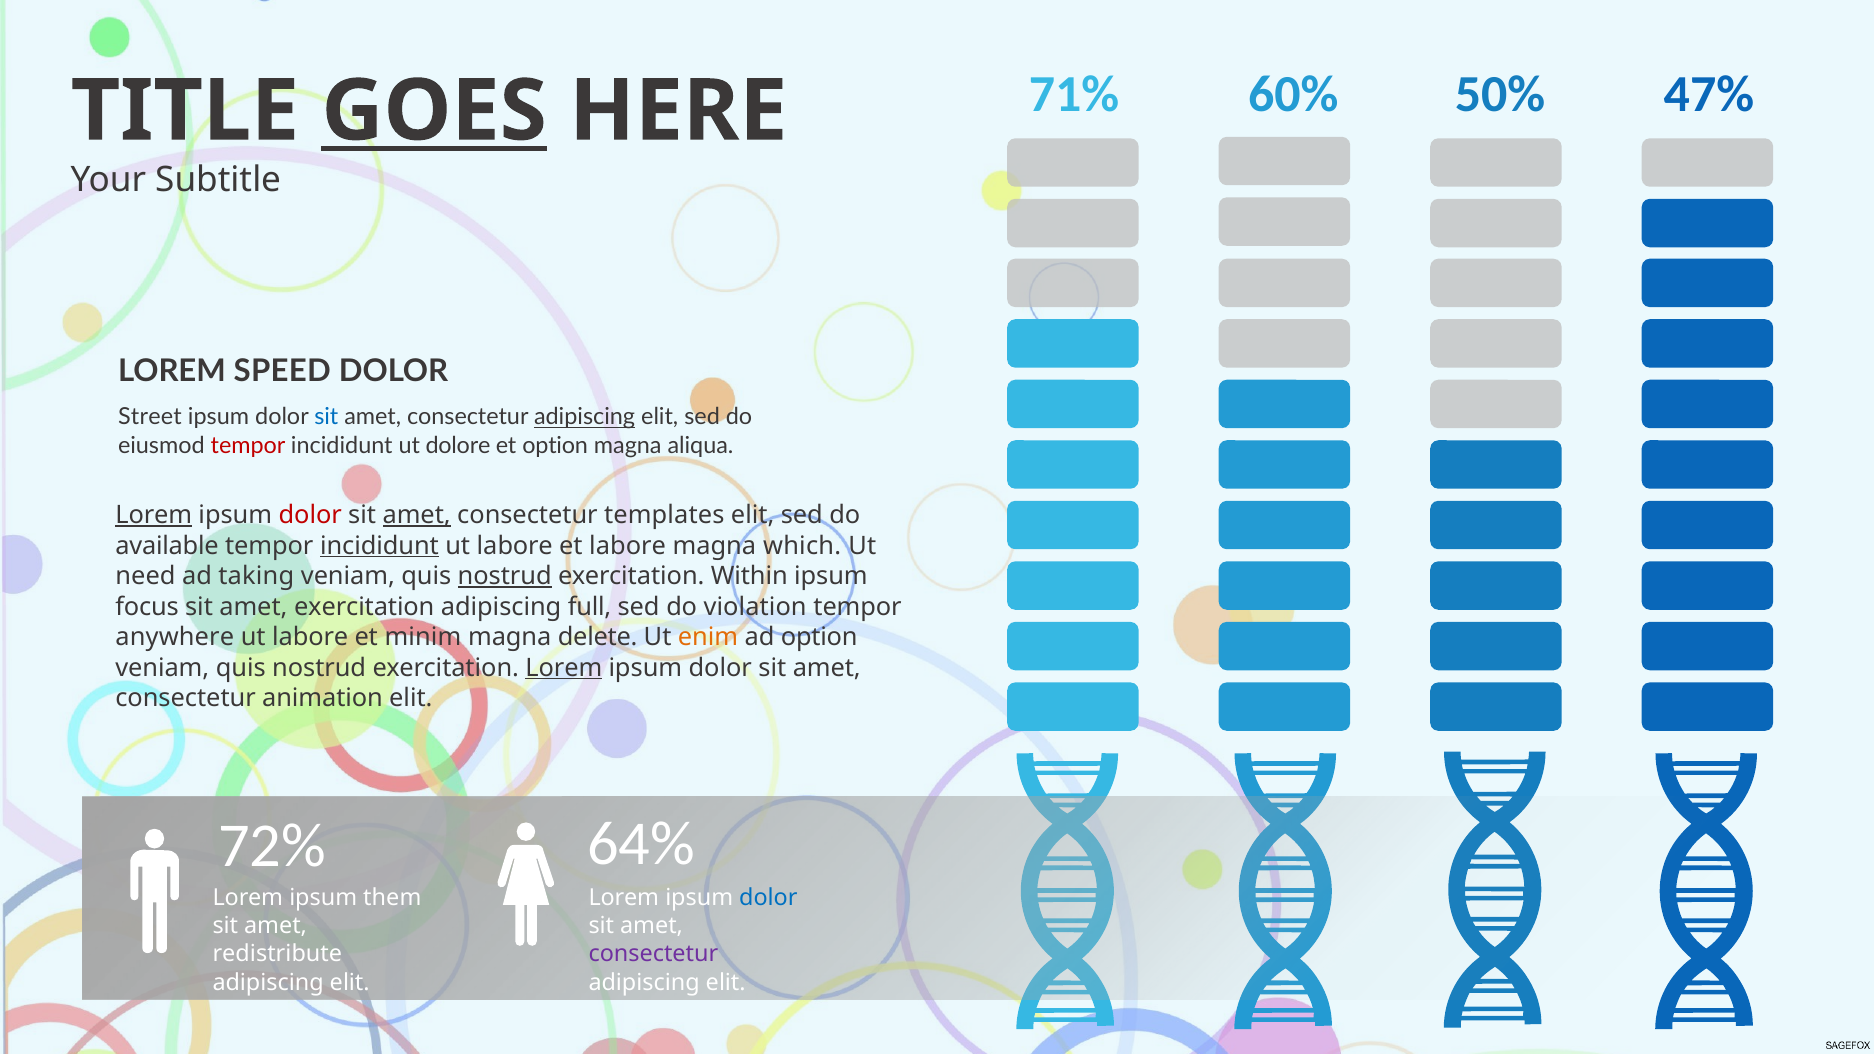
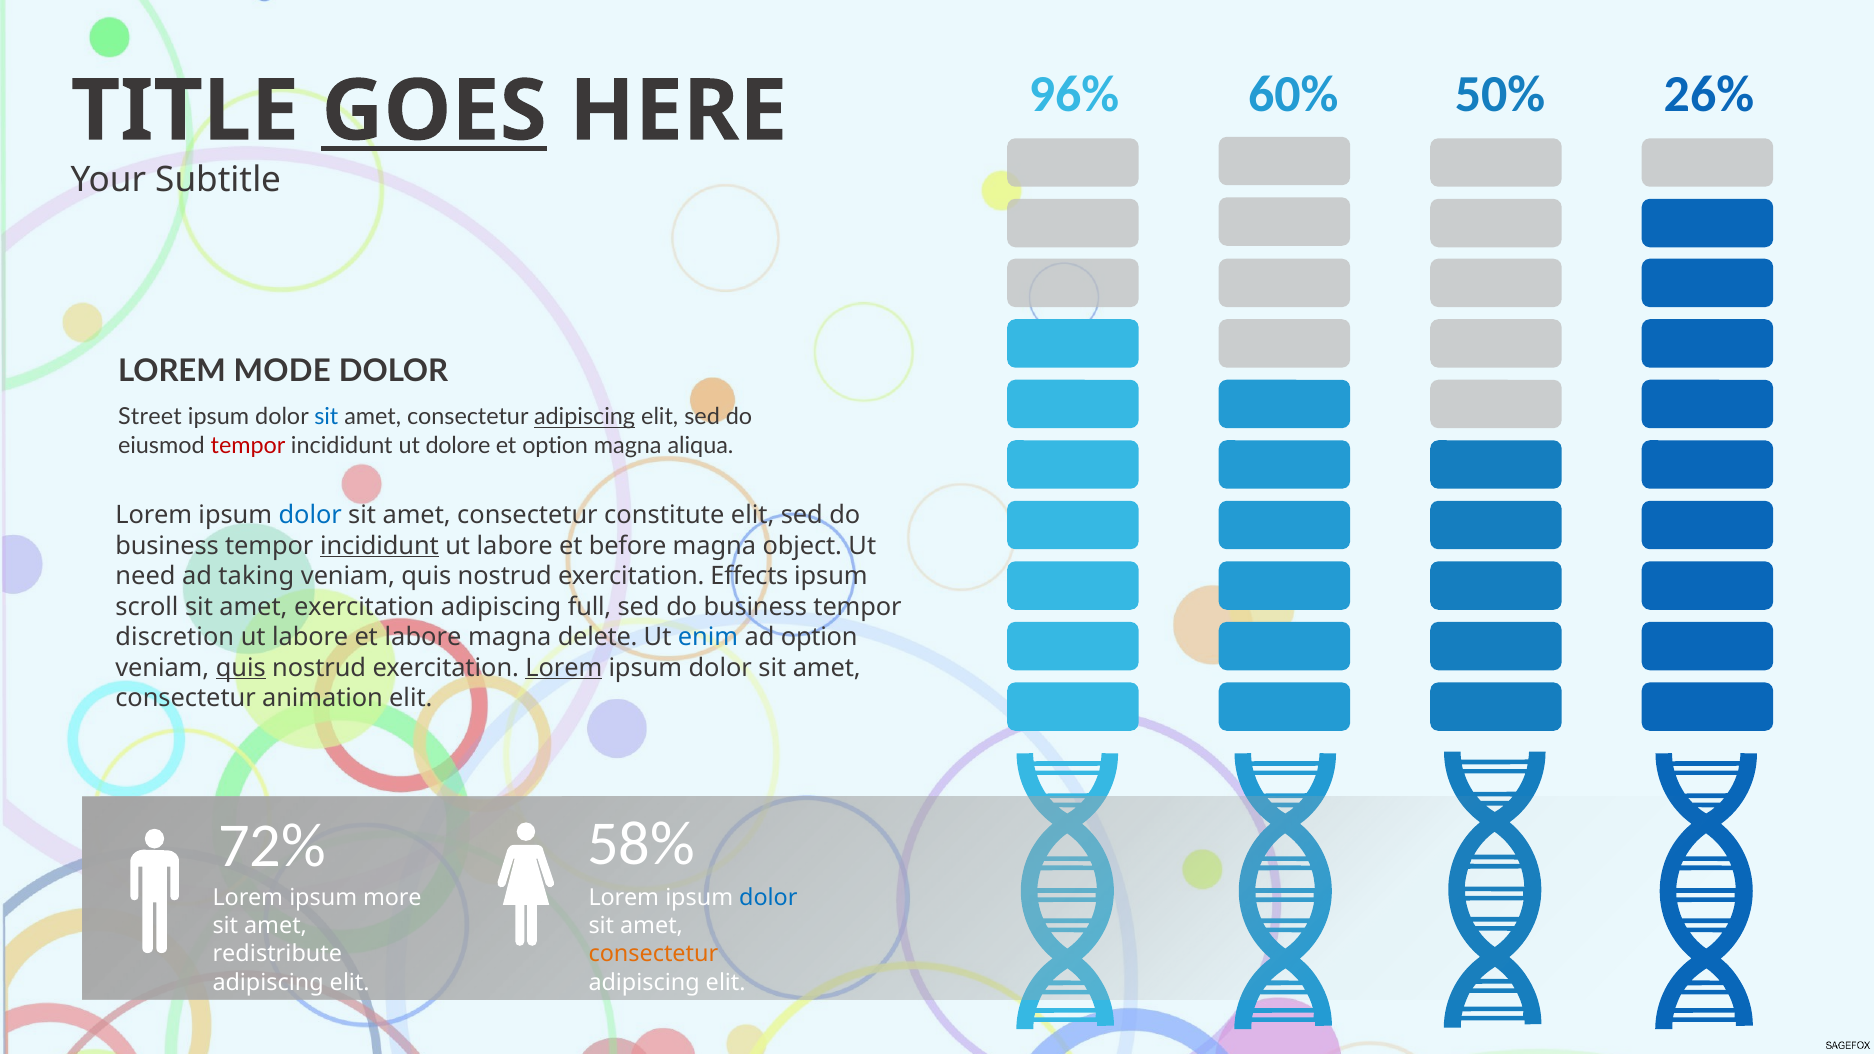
71%: 71% -> 96% (1074, 94)
47%: 47% -> 26% (1709, 94)
SPEED: SPEED -> MODE (282, 371)
Lorem underline: present -> none (154, 515)
dolor colour: red -> blue (310, 515)
amet underline: present -> none (417, 515)
templates: templates -> constitute (664, 515)
available: available -> business (167, 546)
et labore: labore -> before (628, 546)
which: which -> object (802, 546)
nostrud underline: present -> none (505, 576)
Within: Within -> Effects (749, 576)
focus: focus -> scroll (147, 607)
violation: violation -> business (755, 607)
anywhere: anywhere -> discretion (175, 637)
et minim: minim -> labore (423, 637)
enim colour: orange -> blue (708, 637)
quis underline: none -> present (241, 668)
64%: 64% -> 58% (641, 844)
them: them -> more (392, 898)
consectetur colour: purple -> orange (653, 954)
